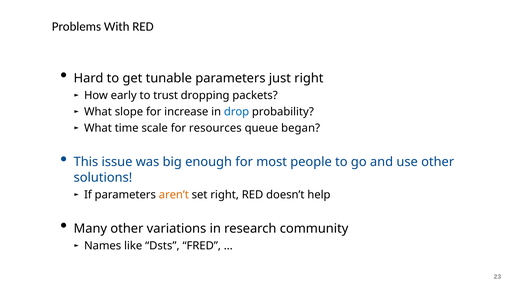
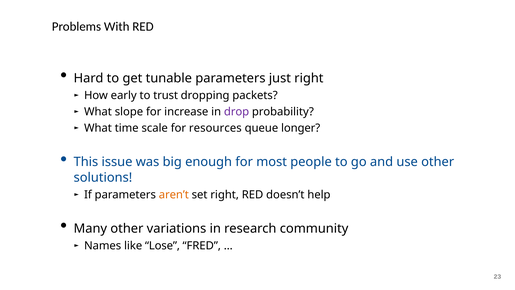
drop colour: blue -> purple (237, 112)
began: began -> longer (301, 128)
Dsts: Dsts -> Lose (162, 245)
